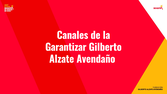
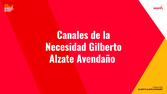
Garantizar: Garantizar -> Necesidad (66, 47)
